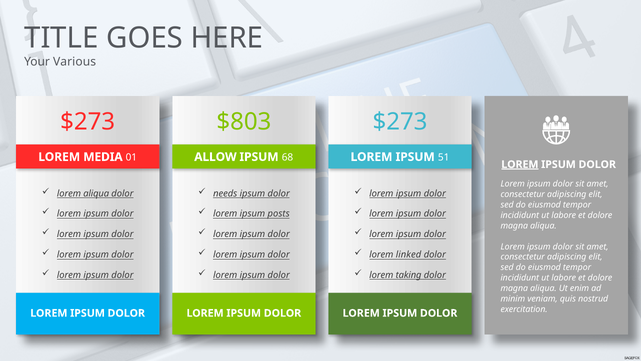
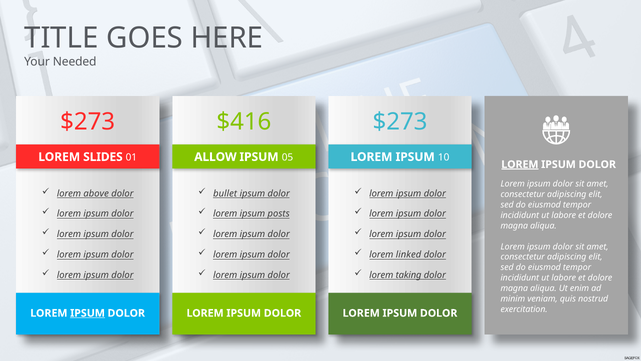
Various: Various -> Needed (75, 62)
$803: $803 -> $416 (244, 122)
MEDIA: MEDIA -> SLIDES (103, 157)
68: 68 -> 05 (288, 157)
51: 51 -> 10 (444, 157)
lorem aliqua: aliqua -> above (96, 193)
needs: needs -> bullet (225, 193)
IPSUM underline: none -> present (87, 313)
